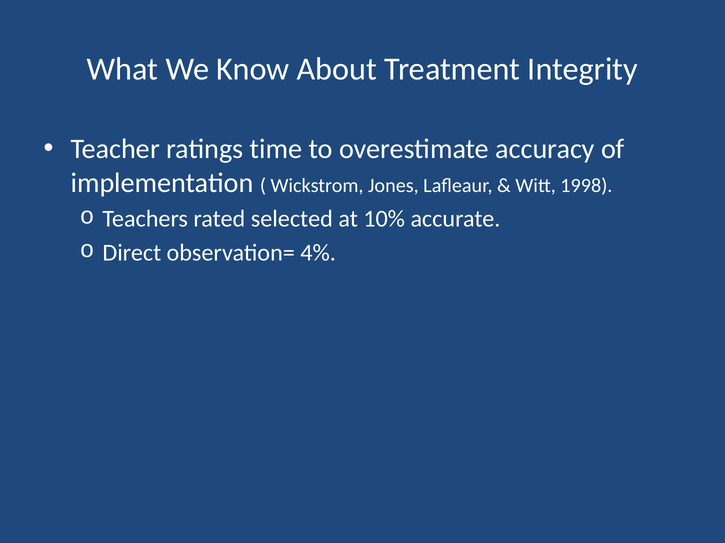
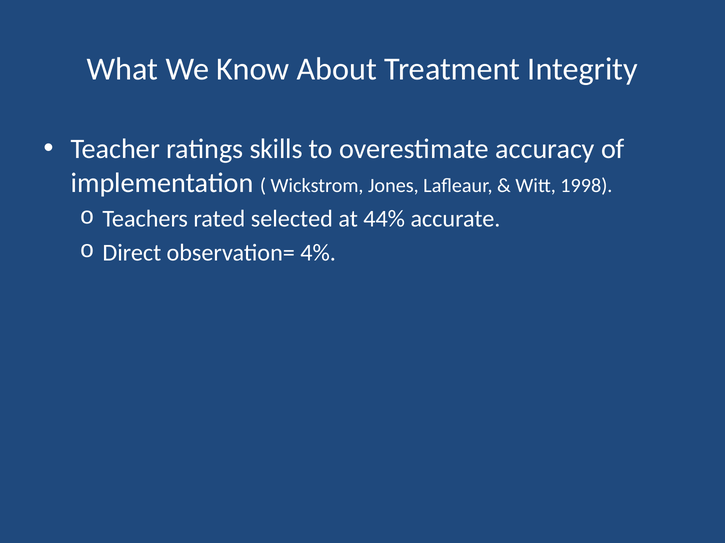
time: time -> skills (276, 149)
10%: 10% -> 44% (384, 219)
